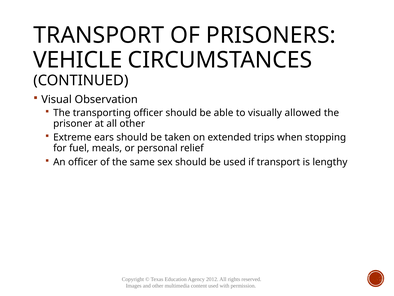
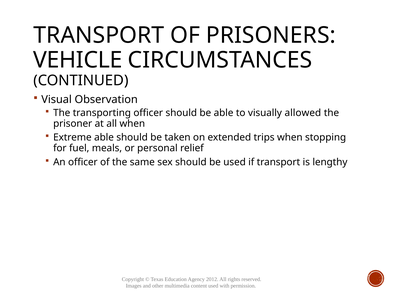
all other: other -> when (132, 123)
Extreme ears: ears -> able (104, 137)
